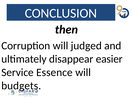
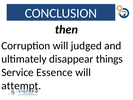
easier: easier -> things (109, 59)
budgets: budgets -> attempt (21, 85)
